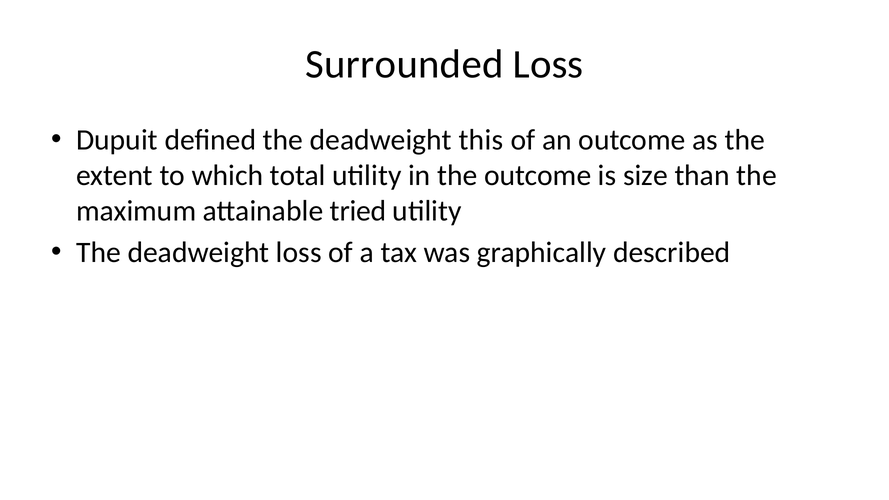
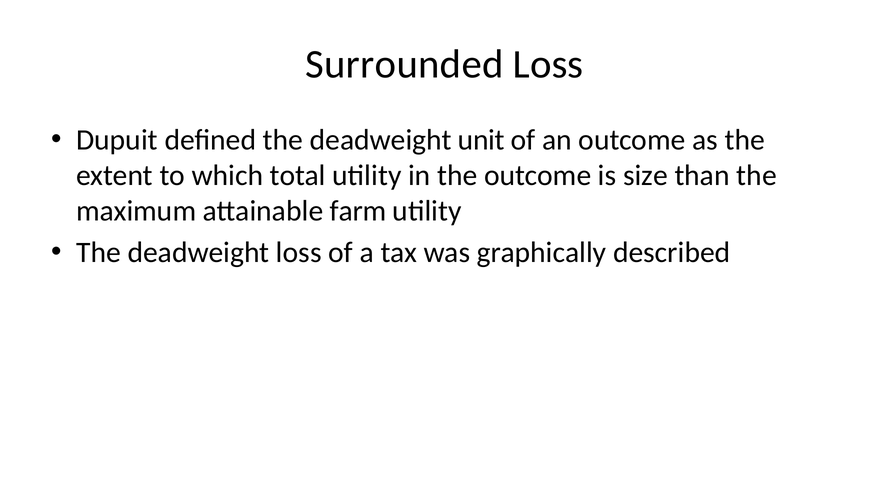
this: this -> unit (481, 140)
tried: tried -> farm (358, 211)
